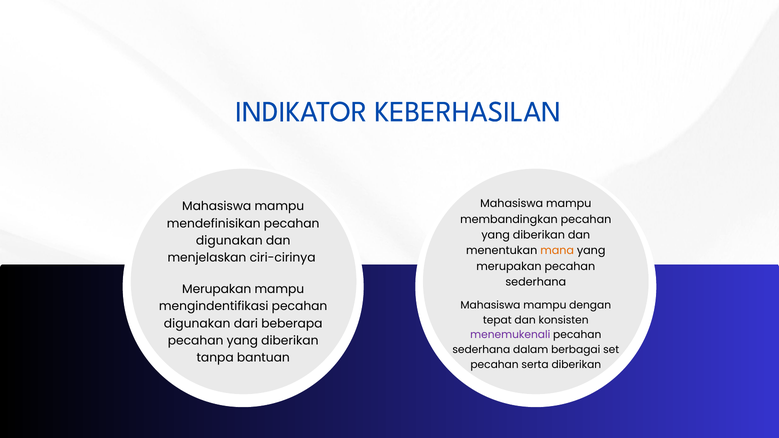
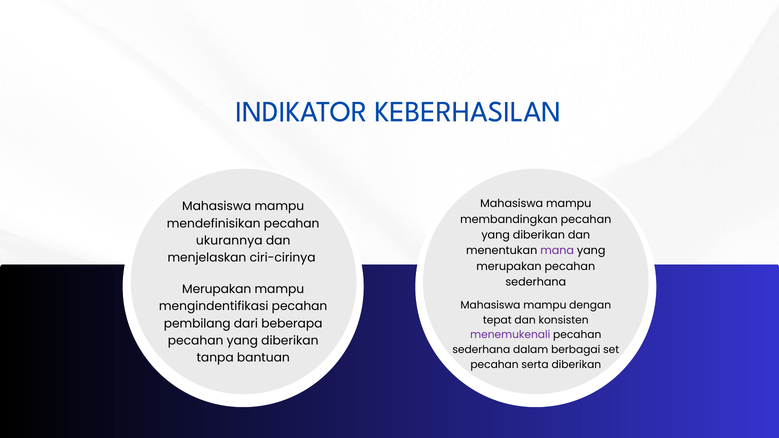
digunakan: digunakan -> ukurannya (229, 241)
mana colour: orange -> purple (557, 251)
digunakan: digunakan -> pembilang (197, 324)
